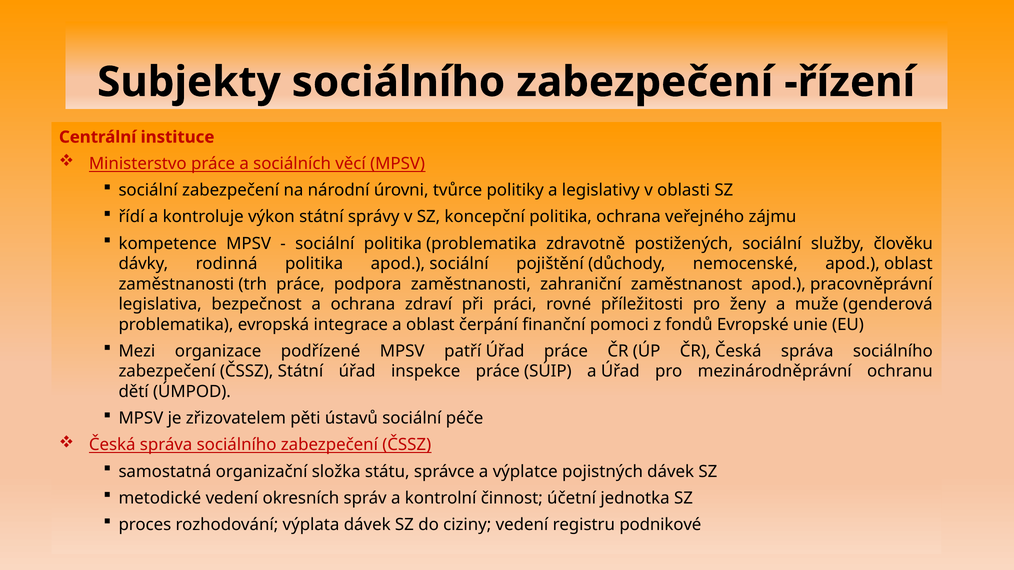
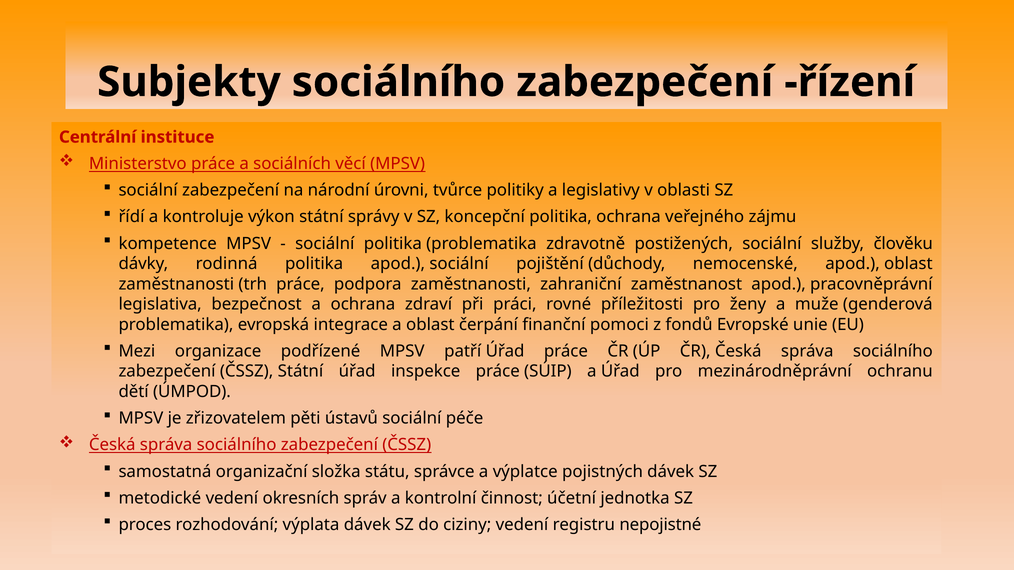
podnikové: podnikové -> nepojistné (660, 525)
